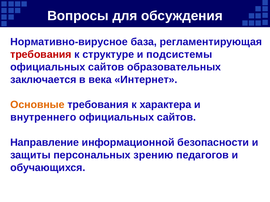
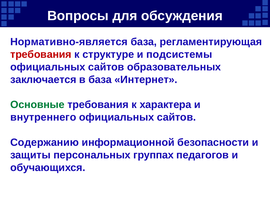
Нормативно-вирусное: Нормативно-вирусное -> Нормативно-является (69, 42)
в века: века -> база (100, 80)
Основные colour: orange -> green (37, 105)
Направление: Направление -> Содержанию (45, 143)
зрению: зрению -> группах (154, 155)
